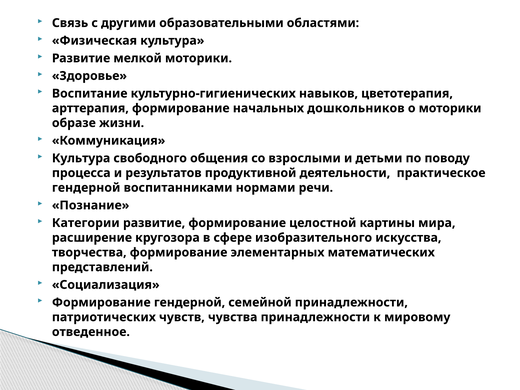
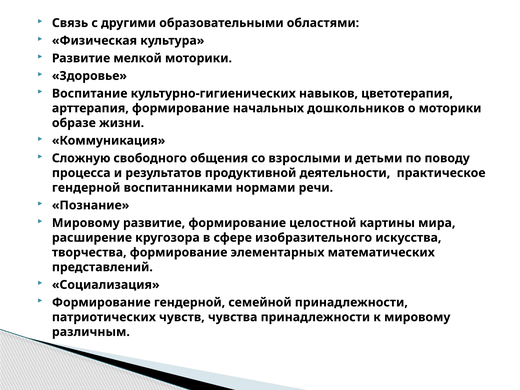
Культура: Культура -> Сложную (81, 158)
Категории: Категории -> Мировому (86, 223)
отведенное: отведенное -> различным (91, 332)
